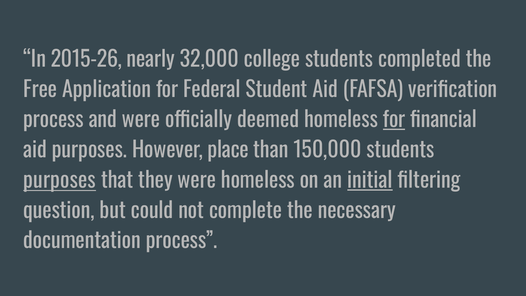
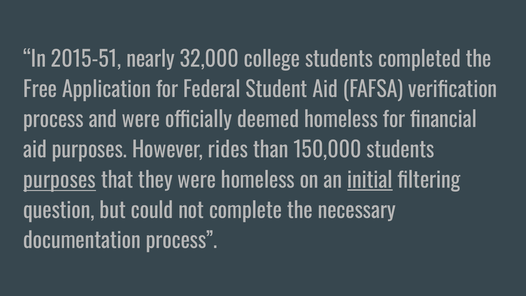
2015-26: 2015-26 -> 2015-51 (86, 60)
for underline: present -> none (394, 120)
place: place -> rides (228, 150)
